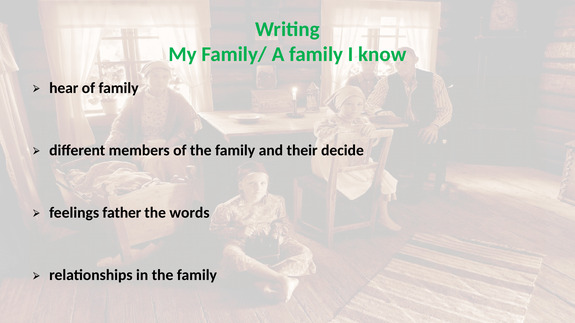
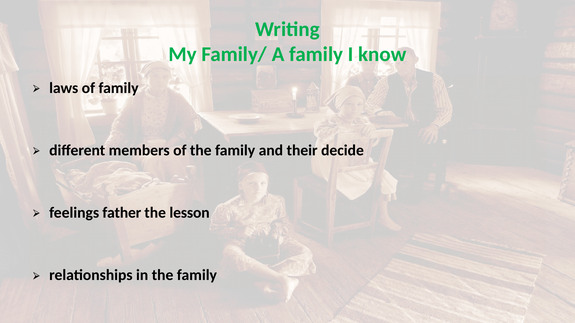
hear: hear -> laws (64, 88)
words: words -> lesson (190, 213)
